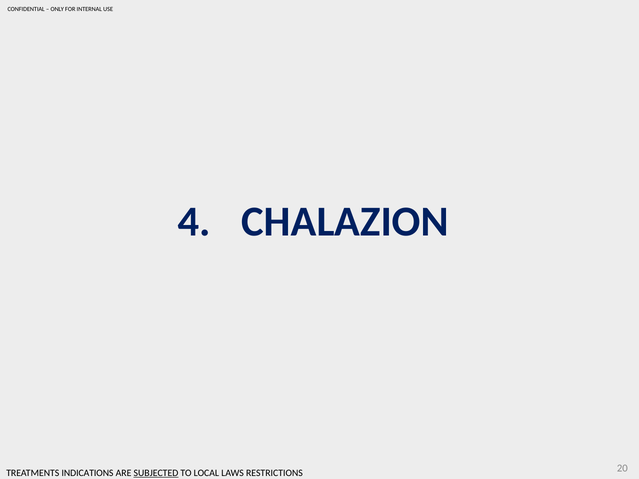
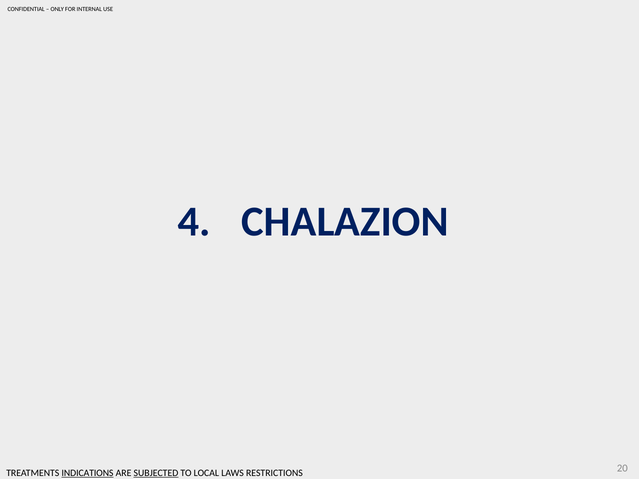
INDICATIONS underline: none -> present (88, 473)
